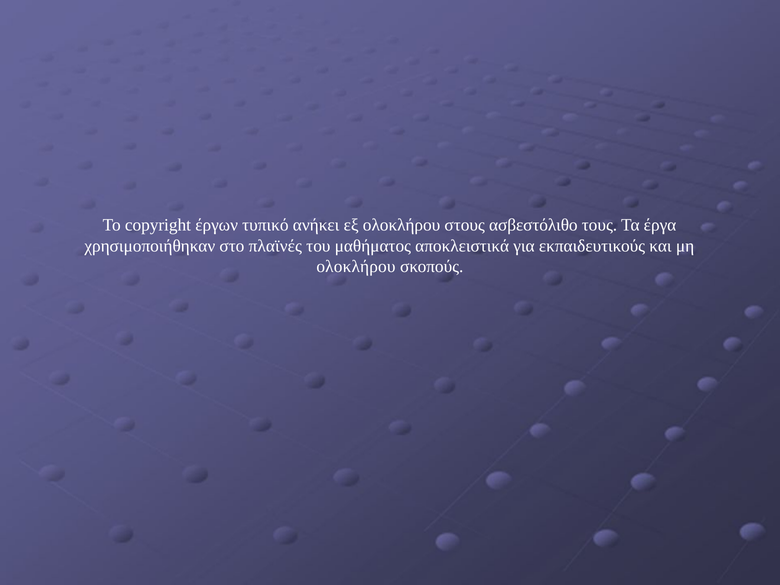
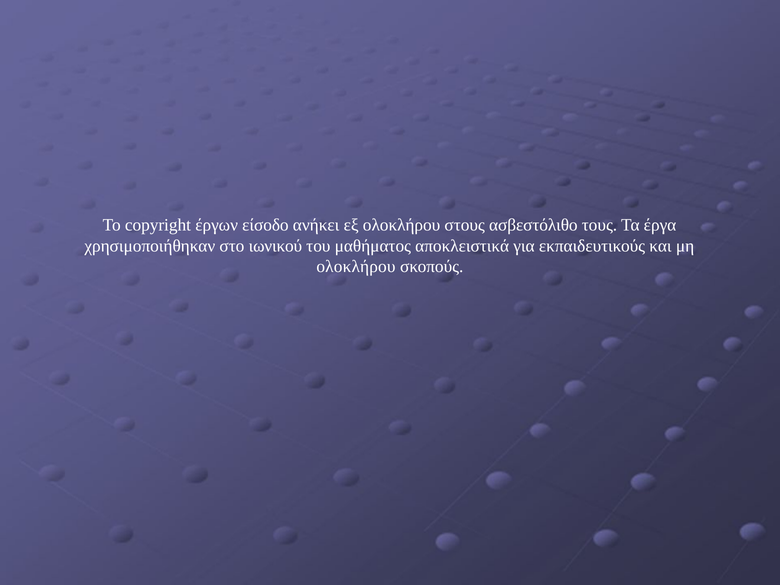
τυπικό: τυπικό -> είσοδο (265, 225)
πλαϊνές: πλαϊνές -> ιωνικού (275, 246)
